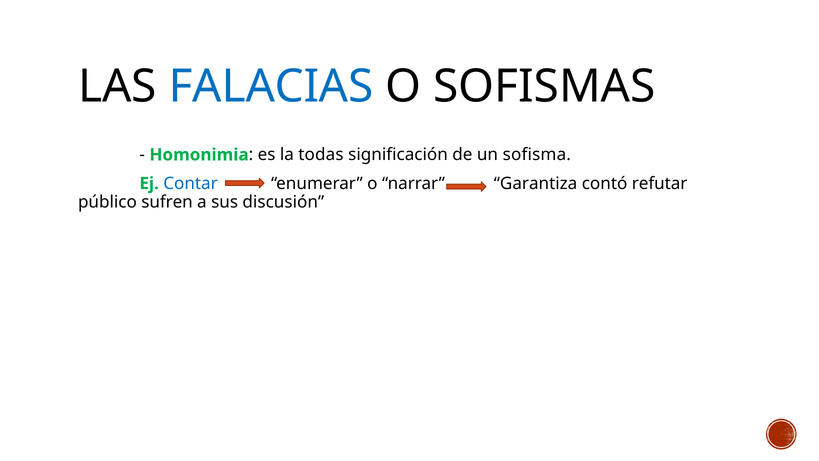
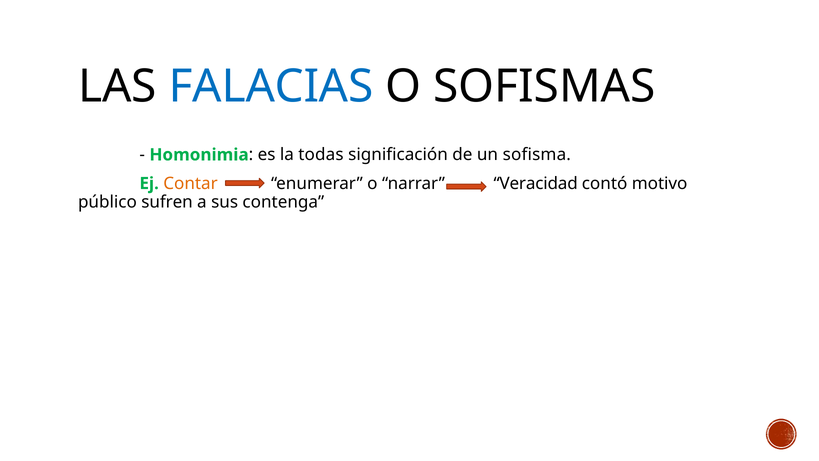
Contar colour: blue -> orange (191, 183)
Garantiza: Garantiza -> Veracidad (536, 183)
refutar: refutar -> motivo (660, 183)
discusión: discusión -> contenga (283, 202)
